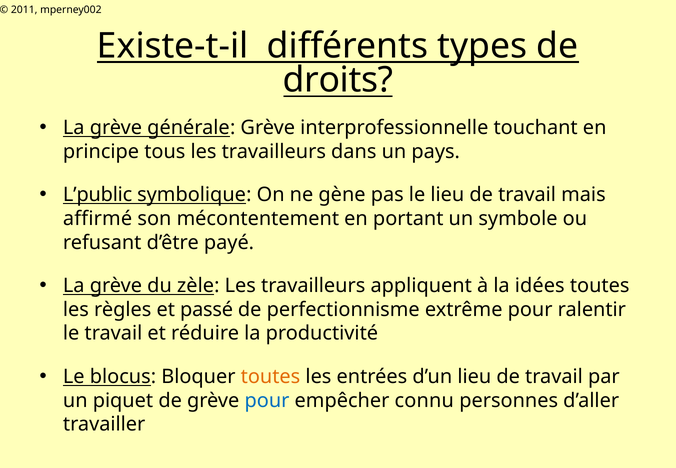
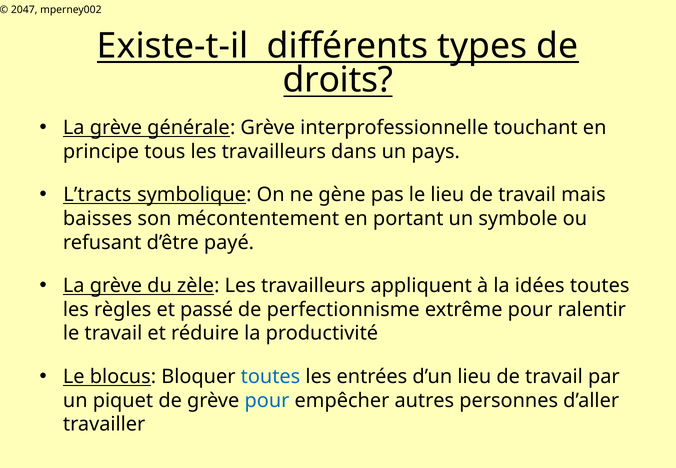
2011: 2011 -> 2047 (24, 10)
L’public: L’public -> L’tracts (97, 195)
affirmé: affirmé -> baisses (98, 219)
toutes colour: orange -> blue (270, 377)
connu: connu -> autres (424, 400)
